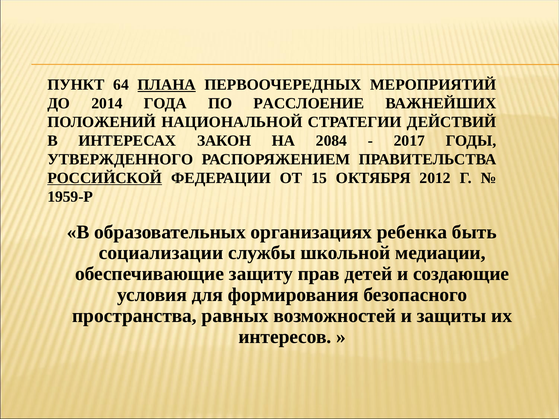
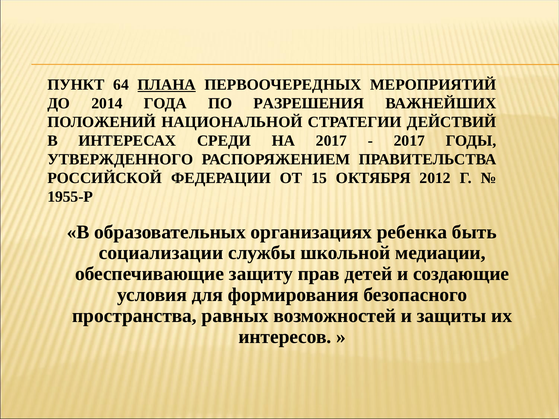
РАССЛОЕНИЕ: РАССЛОЕНИЕ -> РАЗРЕШЕНИЯ (309, 104)
ЗАКОН: ЗАКОН -> СРЕДИ (224, 141)
НА 2084: 2084 -> 2017 (331, 141)
РОССИЙСКОЙ underline: present -> none (105, 178)
1959-Р: 1959-Р -> 1955-Р (70, 197)
